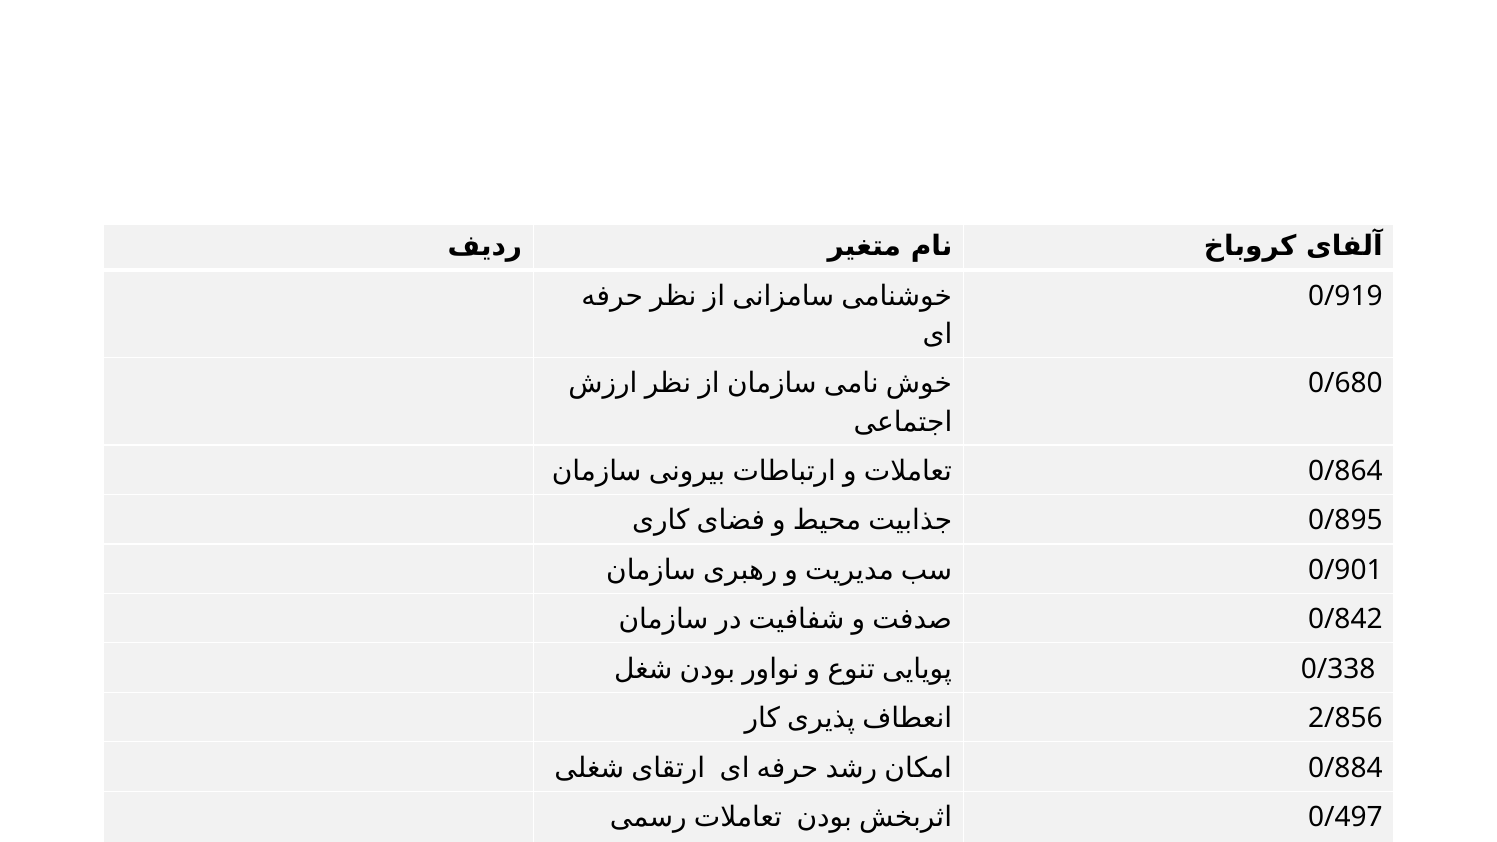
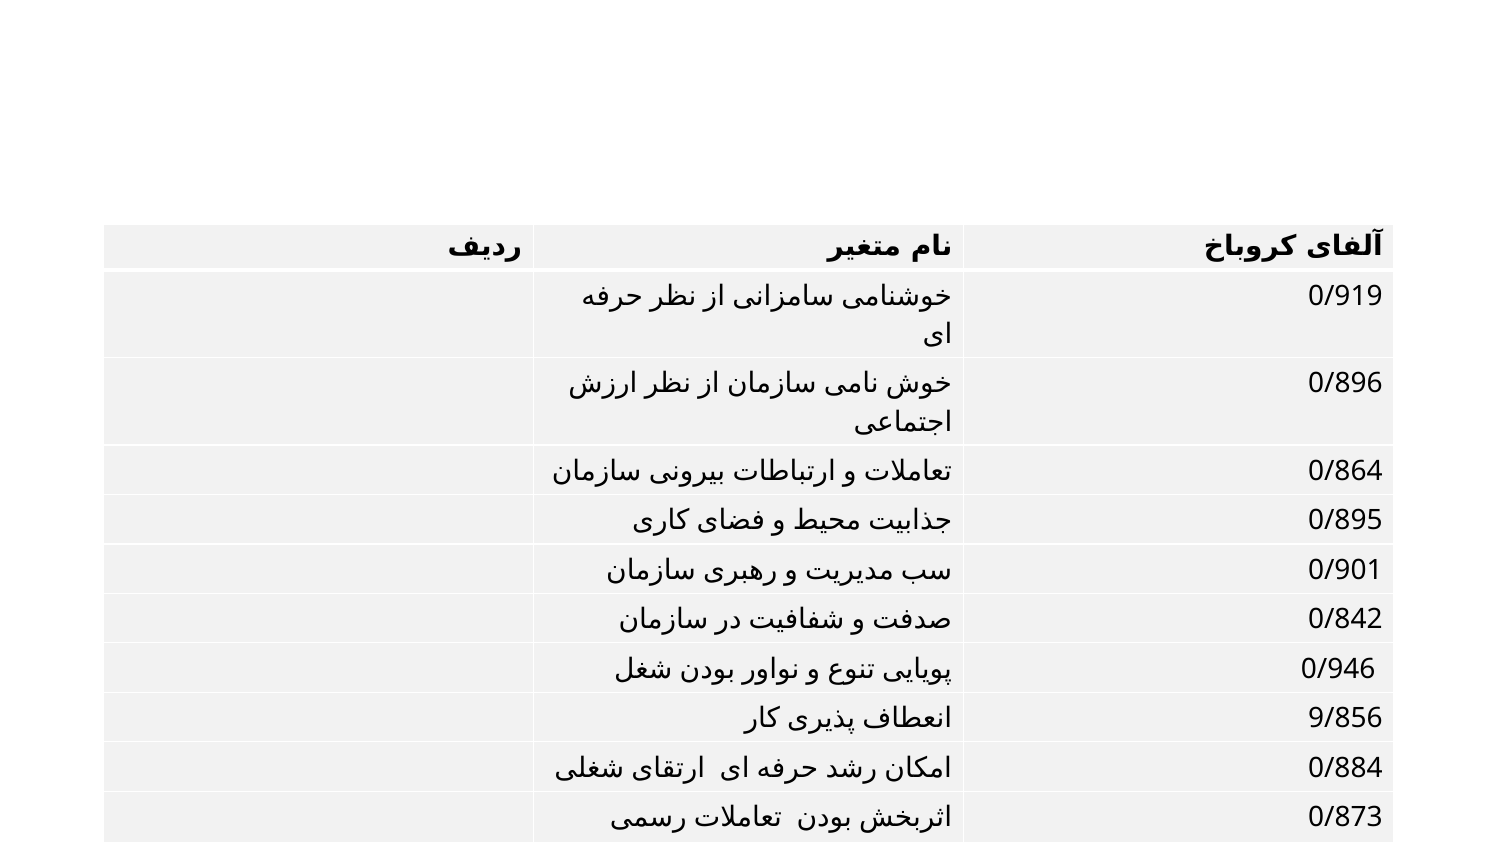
0/680: 0/680 -> 0/896 (1345, 384)
0/338: 0/338 -> 0/946 (1338, 669)
2/856: 2/856 -> 9/856 (1345, 719)
0/497: 0/497 -> 0/873 (1345, 817)
